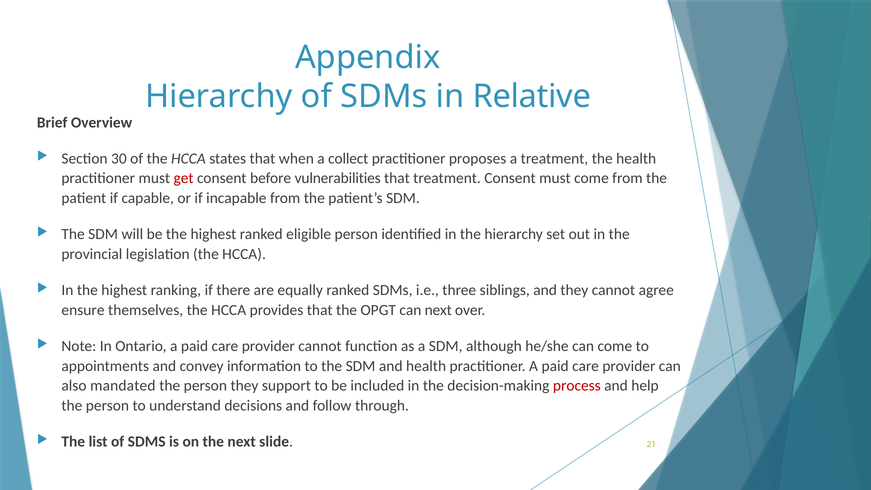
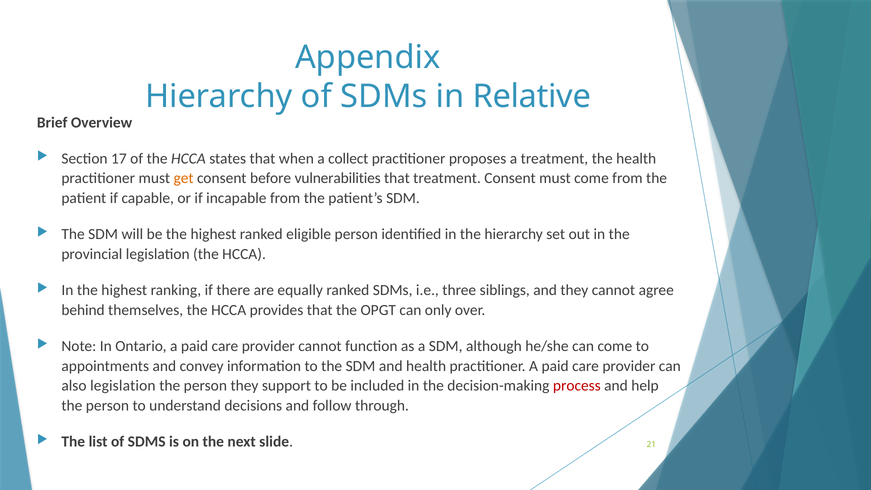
30: 30 -> 17 (119, 159)
get colour: red -> orange (184, 178)
ensure: ensure -> behind (83, 310)
can next: next -> only (438, 310)
also mandated: mandated -> legislation (123, 386)
